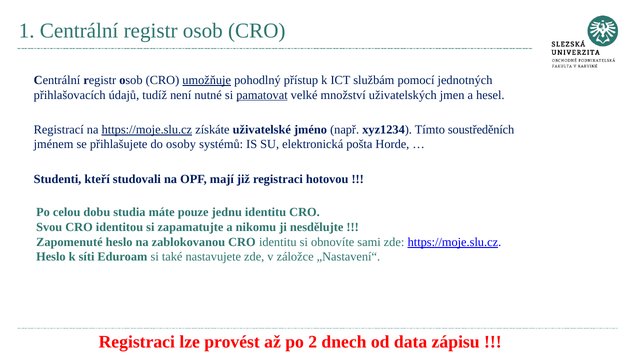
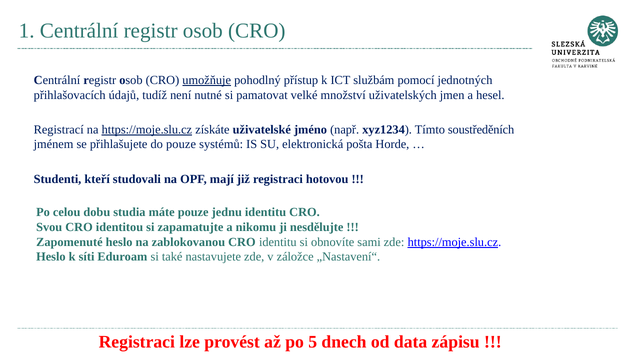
pamatovat underline: present -> none (262, 95)
do osoby: osoby -> pouze (181, 144)
2: 2 -> 5 (313, 342)
